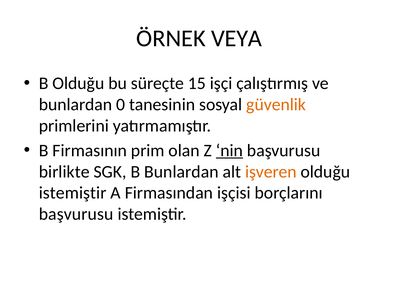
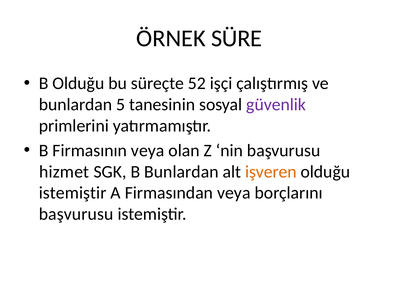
VEYA: VEYA -> SÜRE (237, 39)
15: 15 -> 52 (197, 83)
0: 0 -> 5 (121, 105)
güvenlik colour: orange -> purple (276, 105)
Firmasının prim: prim -> veya (148, 151)
nin underline: present -> none (229, 151)
birlikte: birlikte -> hizmet (64, 172)
Firmasından işçisi: işçisi -> veya (234, 193)
